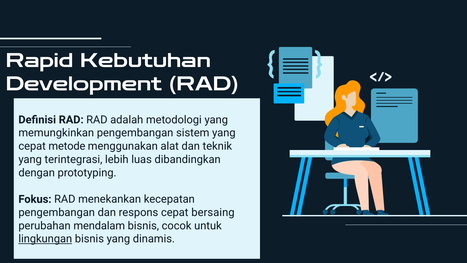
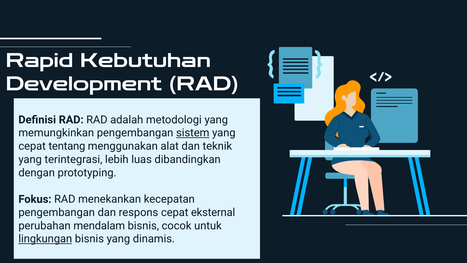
sistem underline: none -> present (193, 133)
metode: metode -> tentang (67, 146)
bersaing: bersaing -> eksternal (213, 212)
